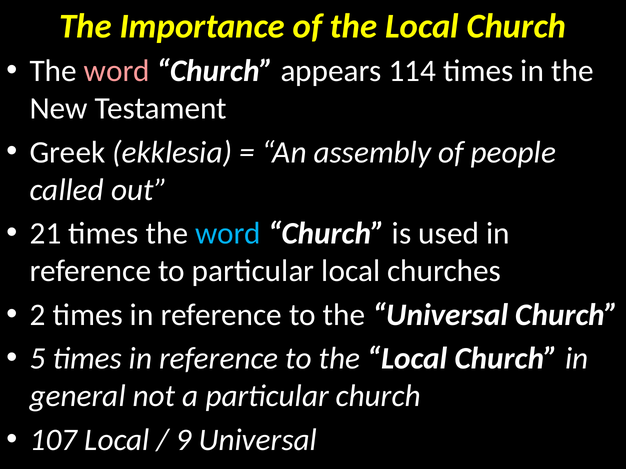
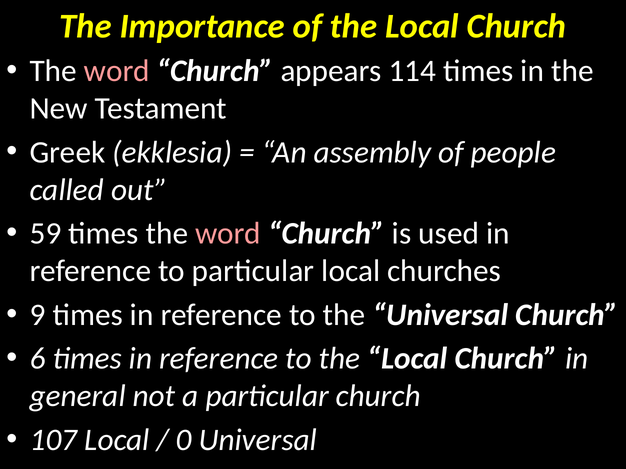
21: 21 -> 59 (46, 234)
word colour: light blue -> pink (228, 234)
2: 2 -> 9 (38, 315)
5: 5 -> 6 (38, 359)
9: 9 -> 0 (184, 440)
